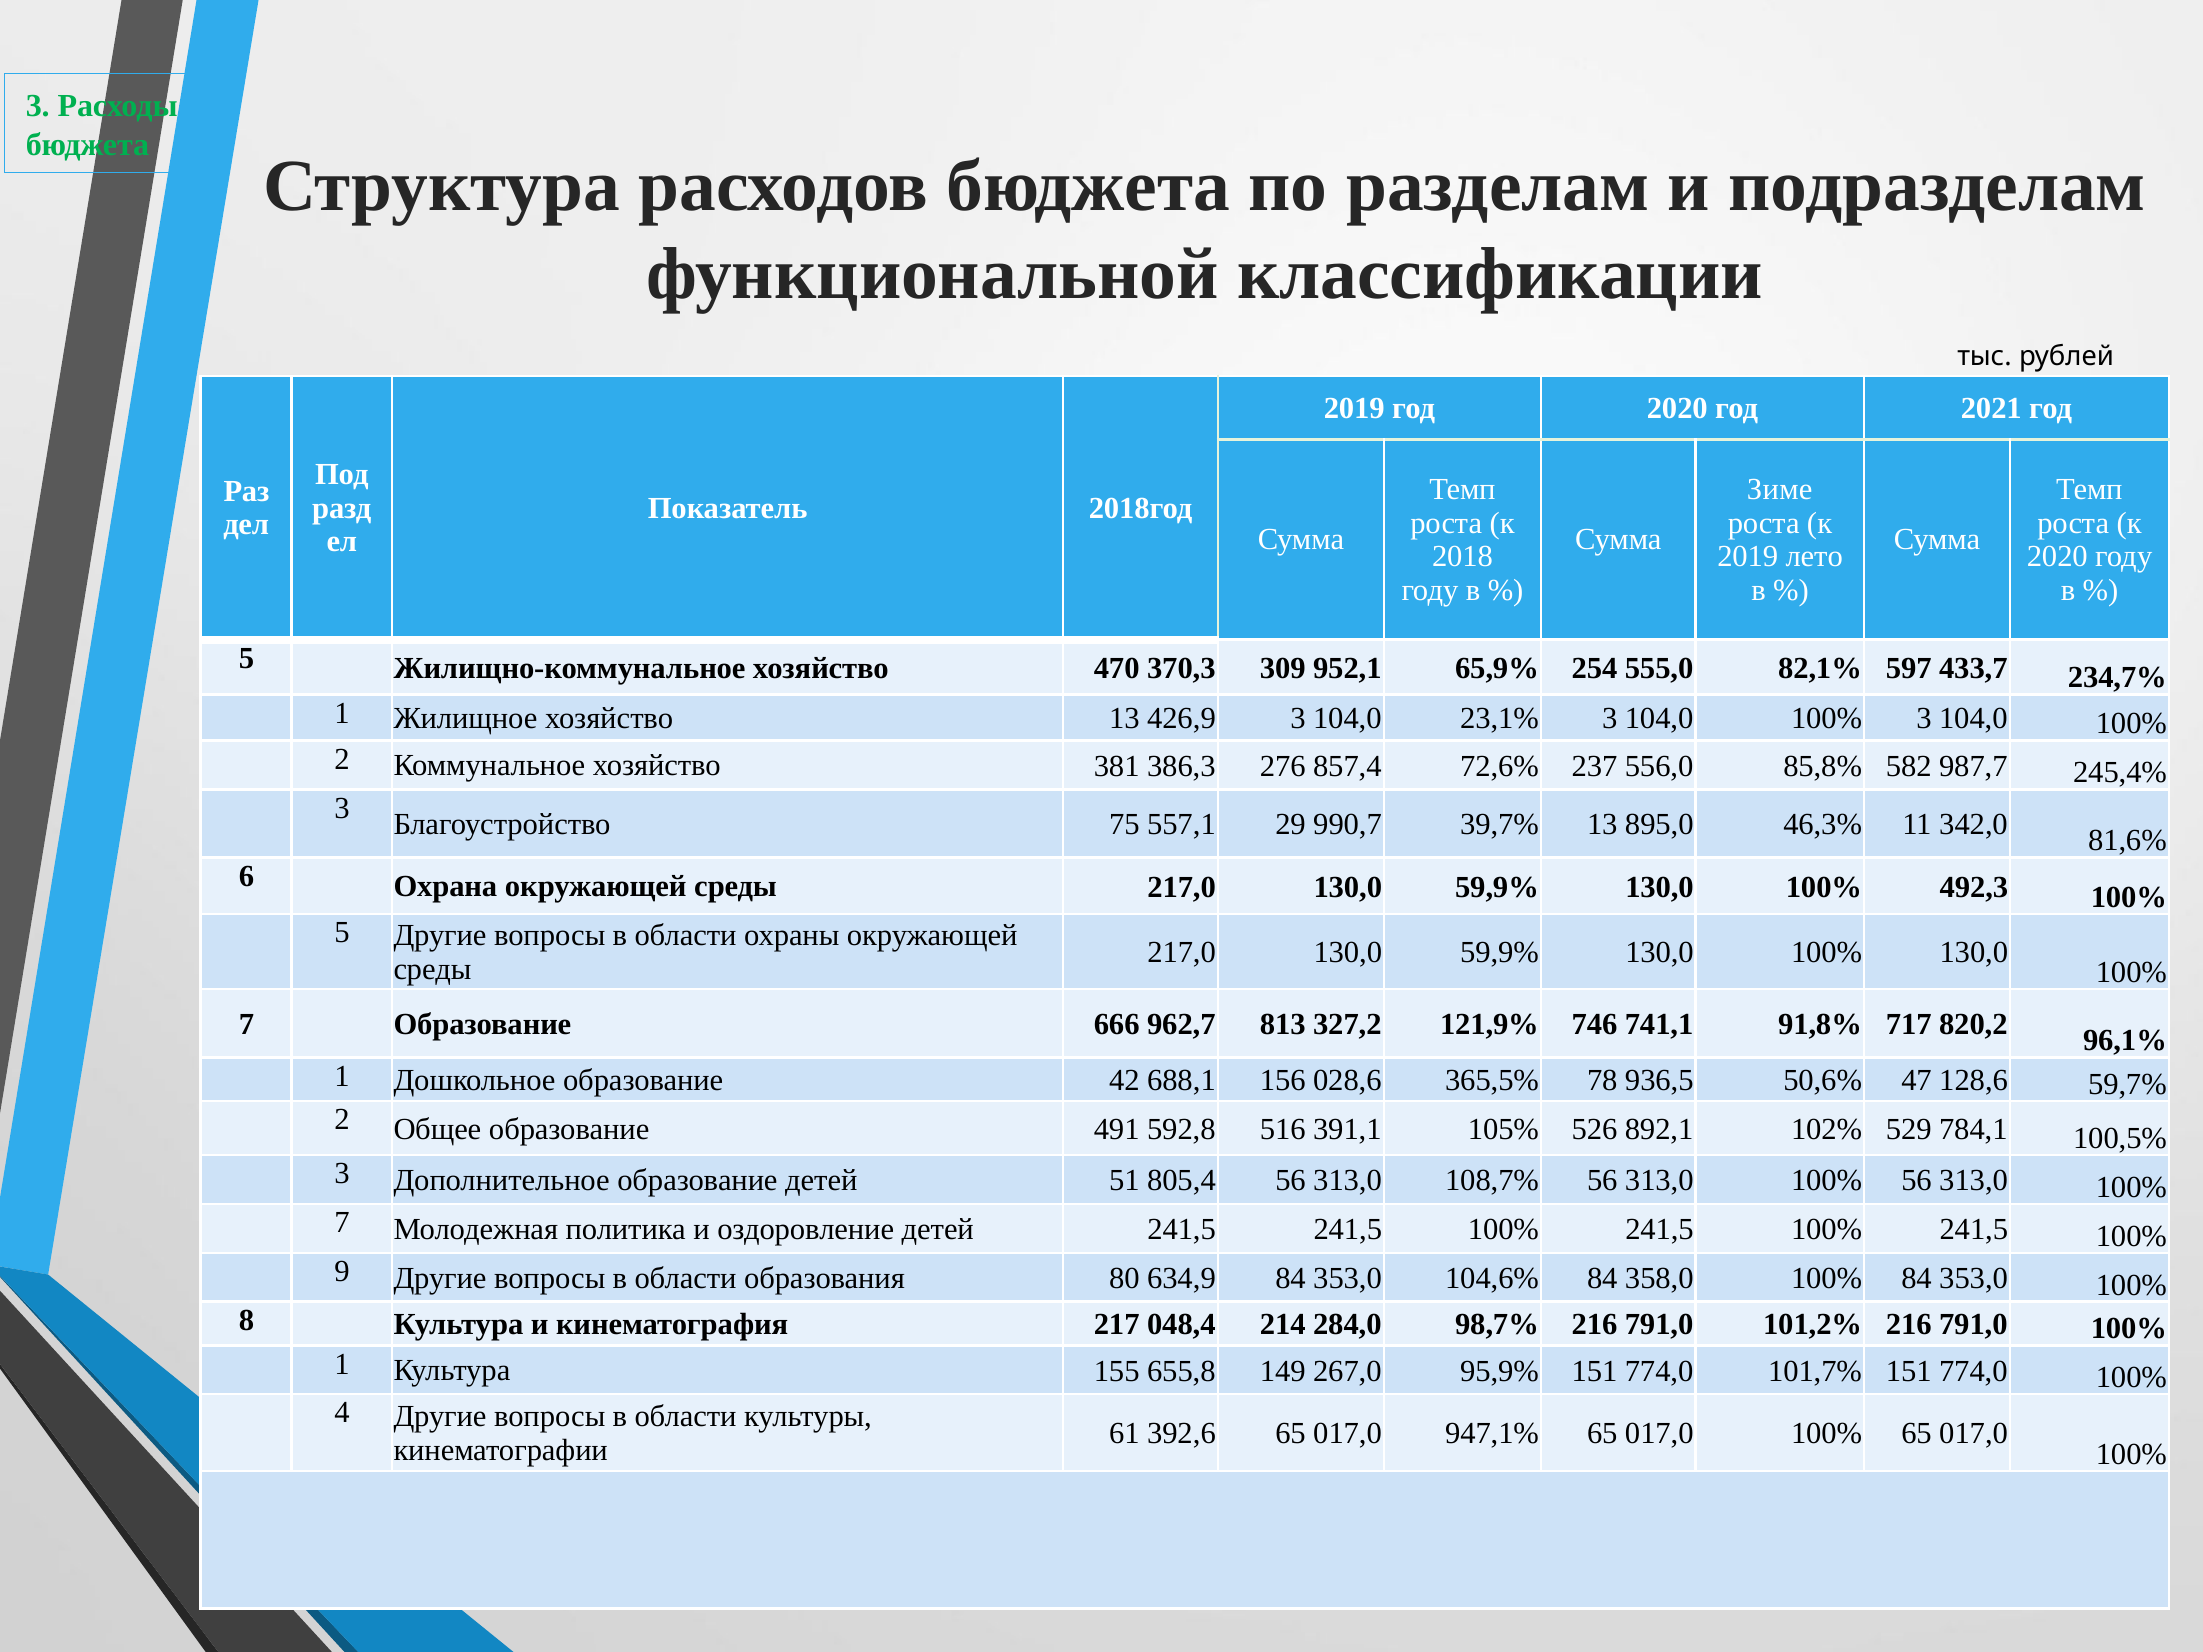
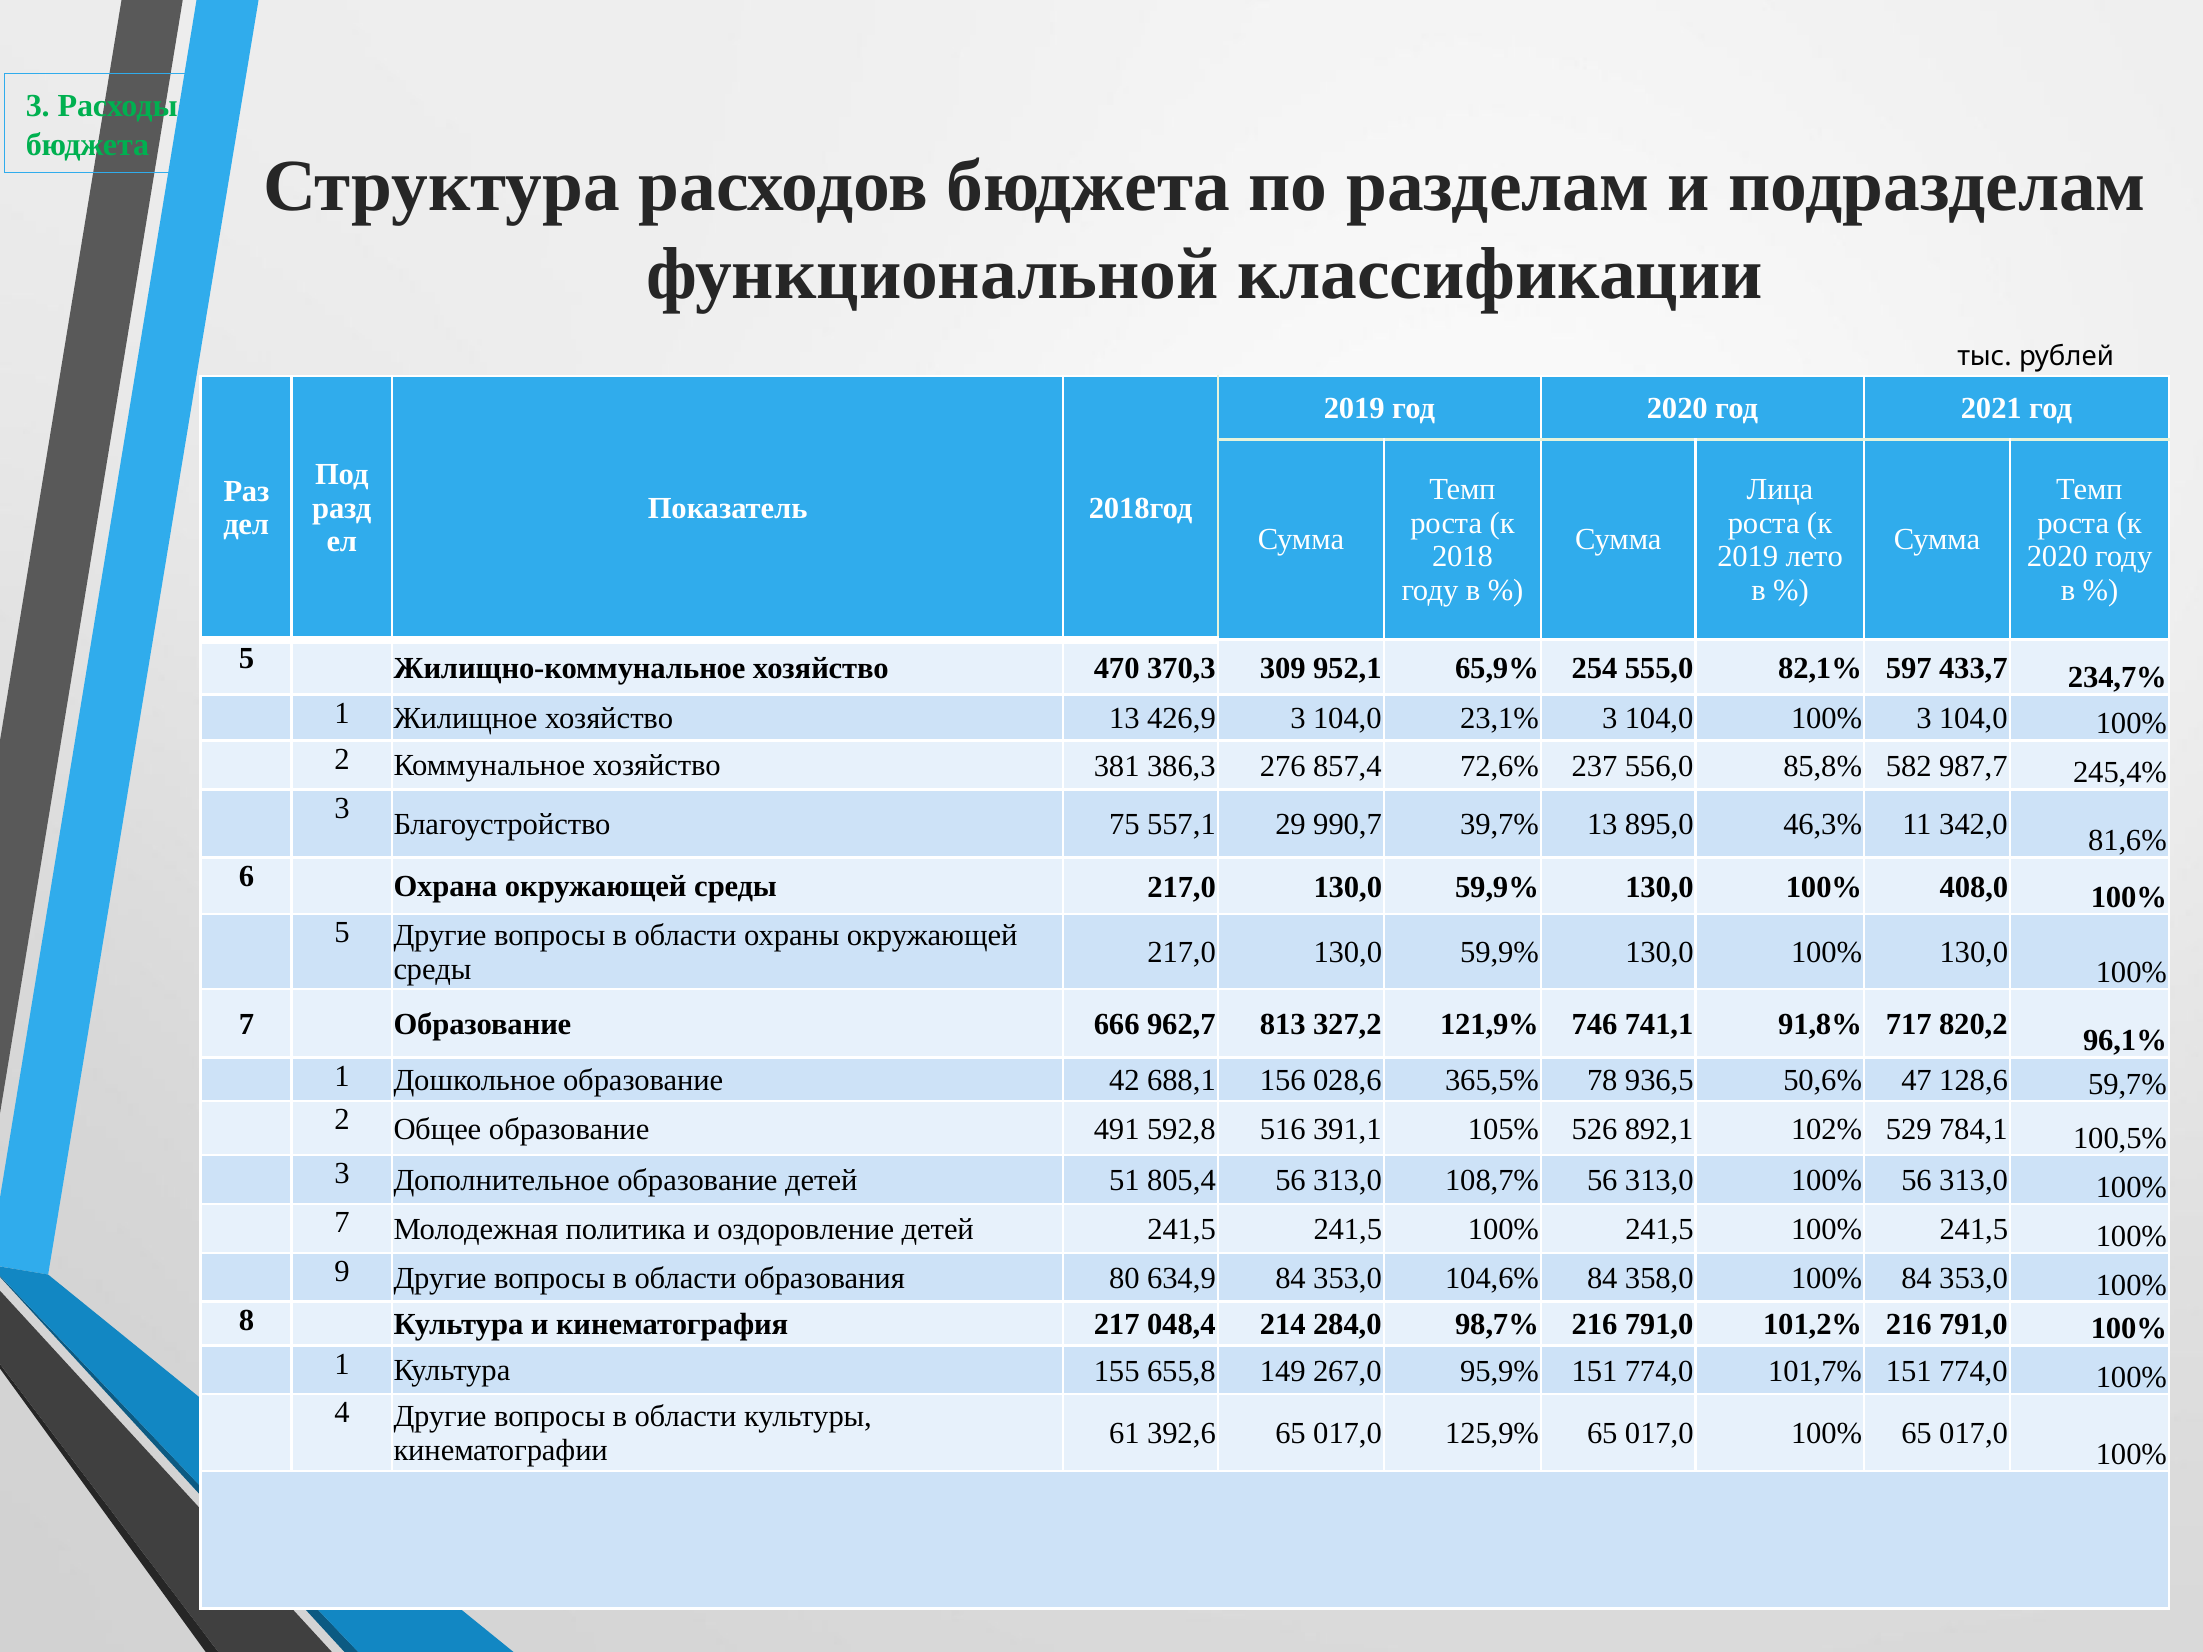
Зиме: Зиме -> Лица (1780, 489)
492,3: 492,3 -> 408,0 (1974, 887)
947,1%: 947,1% -> 125,9% (1492, 1434)
